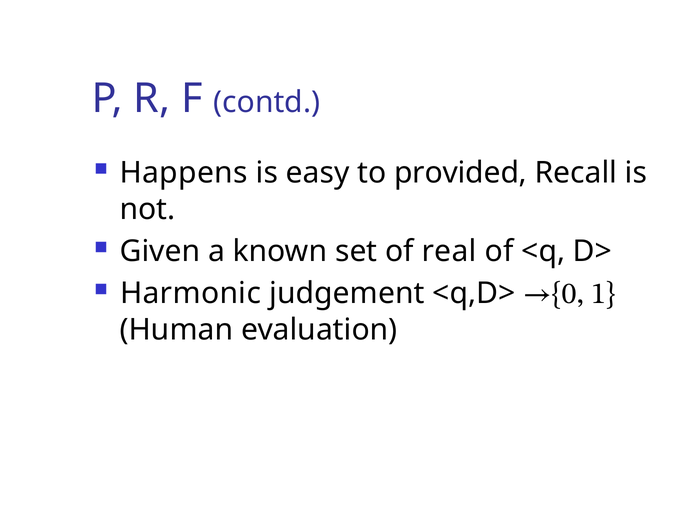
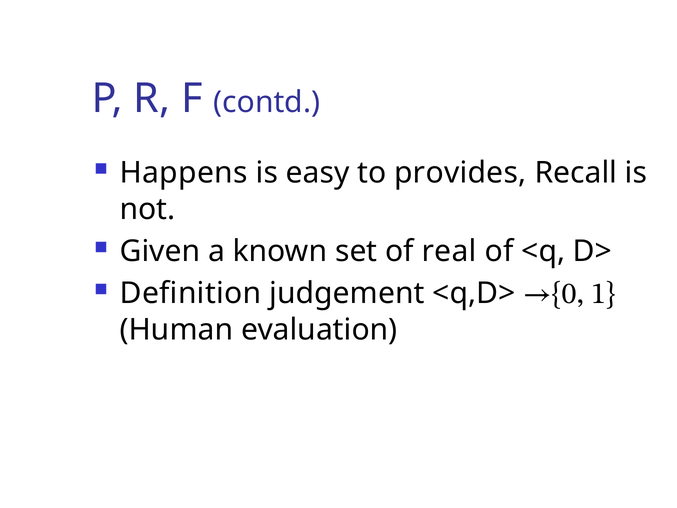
provided: provided -> provides (460, 173)
Harmonic: Harmonic -> Definition (191, 293)
